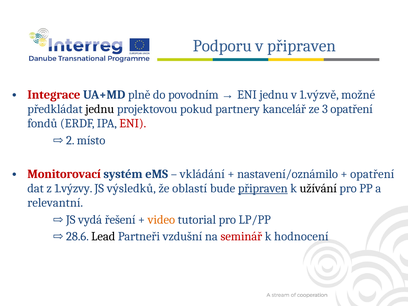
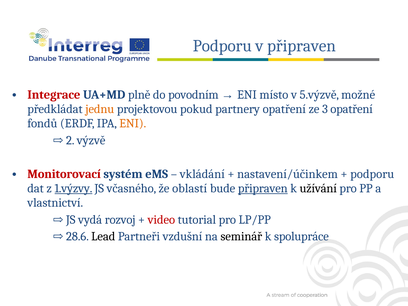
ENI jednu: jednu -> místo (274, 95)
1.výzvě: 1.výzvě -> 5.výzvě (319, 95)
jednu colour: black -> orange (100, 109)
partnery kancelář: kancelář -> opatření (284, 109)
ENI colour: red -> orange (133, 123)
místo: místo -> výzvě (91, 140)
nastavení/oznámilo: nastavení/oznámilo -> nastavení/účinkem (288, 174)
opatření: opatření -> podporu (372, 174)
1.výzvy underline: none -> present (73, 188)
výsledků: výsledků -> včasného (131, 188)
relevantní: relevantní -> vlastnictví (55, 203)
řešení: řešení -> rozvoj (120, 220)
video colour: orange -> red (161, 220)
seminář colour: red -> black (241, 236)
hodnocení: hodnocení -> spolupráce (301, 236)
